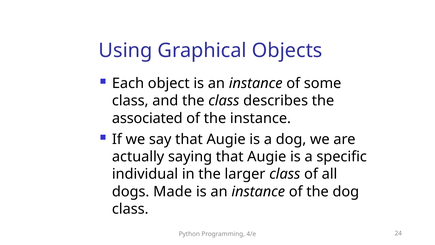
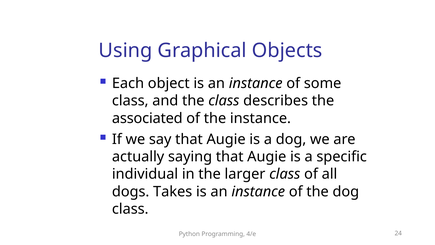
Made: Made -> Takes (173, 191)
